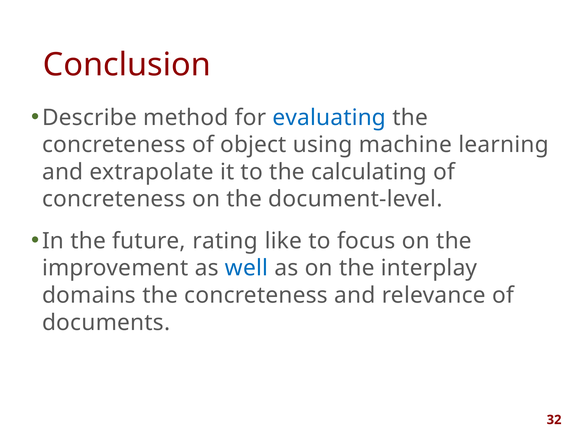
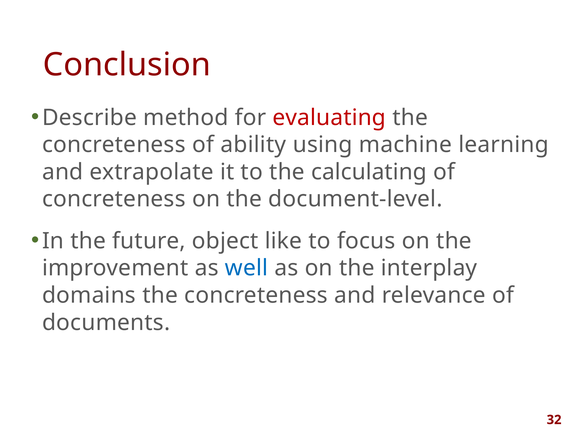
evaluating colour: blue -> red (329, 118)
object: object -> ability (253, 145)
rating: rating -> object (225, 241)
